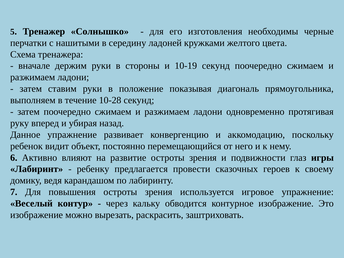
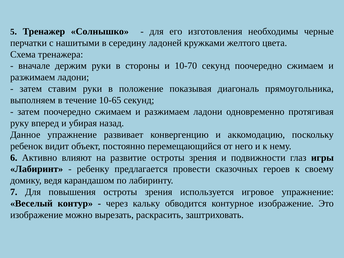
10-19: 10-19 -> 10-70 (186, 66)
10-28: 10-28 -> 10-65 (110, 100)
